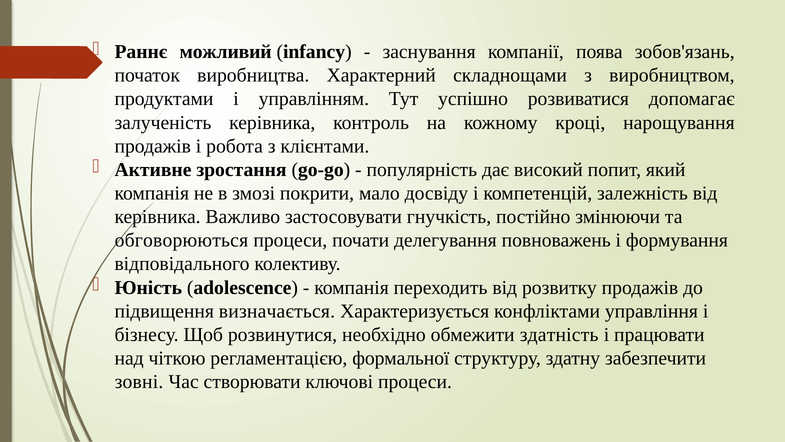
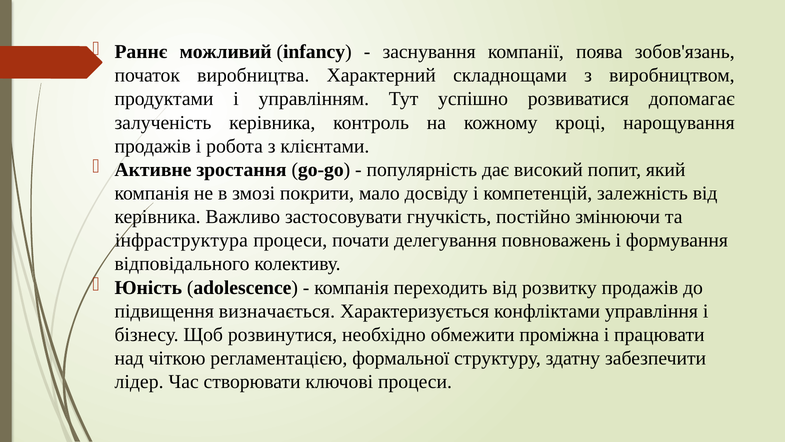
обговорюються: обговорюються -> інфраструктура (181, 240)
здатність: здатність -> проміжна (559, 334)
зовні: зовні -> лідер (139, 381)
